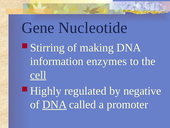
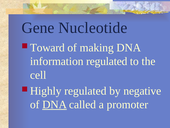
Stirring: Stirring -> Toward (47, 48)
information enzymes: enzymes -> regulated (107, 61)
cell underline: present -> none (38, 75)
